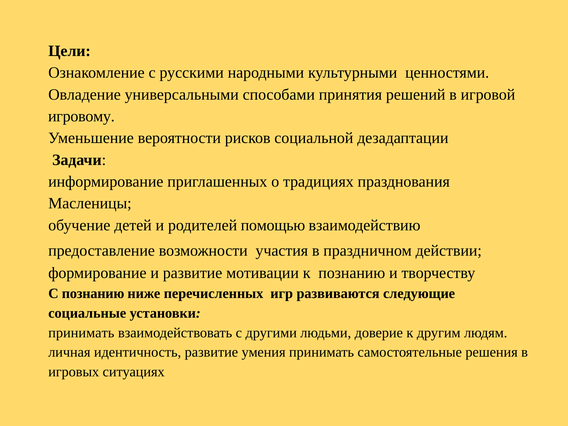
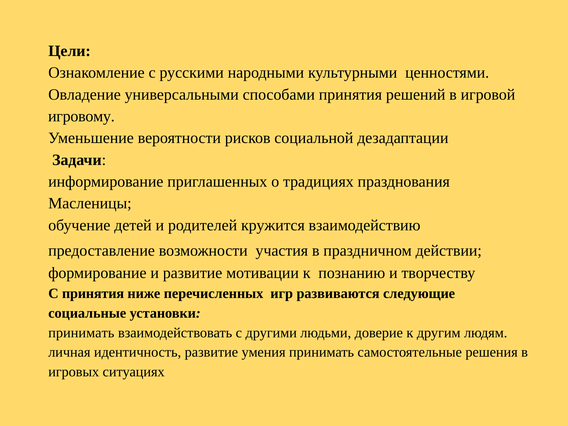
помощью: помощью -> кружится (273, 225)
С познанию: познанию -> принятия (93, 294)
